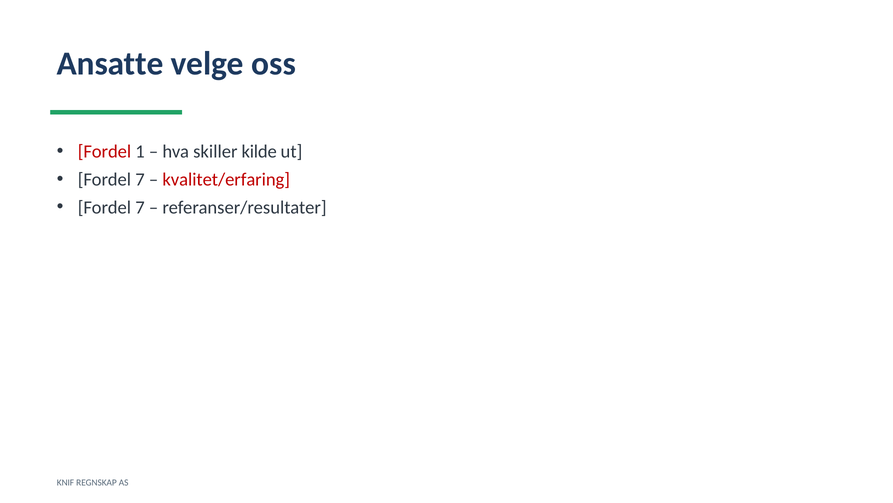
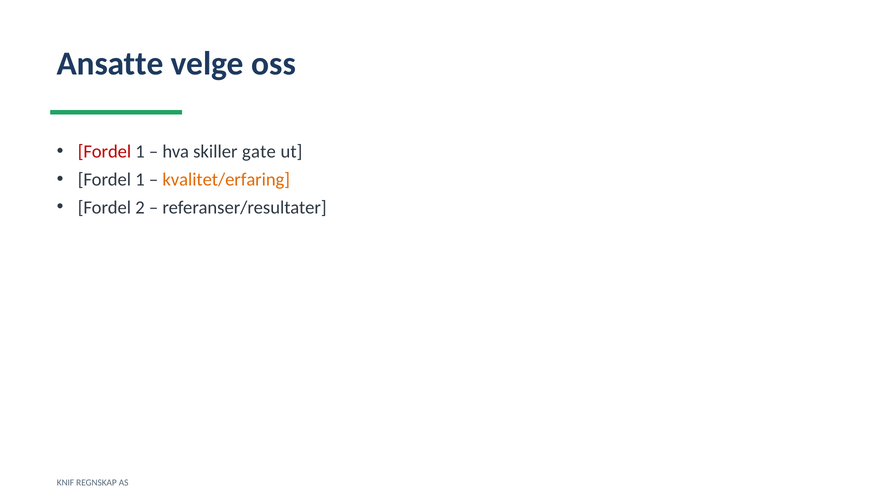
kilde: kilde -> gate (259, 151)
7: 7 -> 1 (140, 179)
kvalitet/erfaring colour: red -> orange (226, 179)
7: 7 -> 2 (140, 207)
